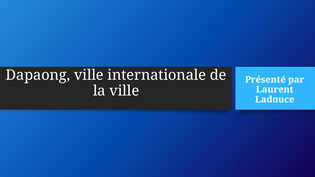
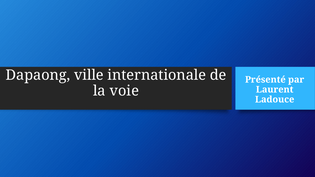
la ville: ville -> voie (124, 91)
